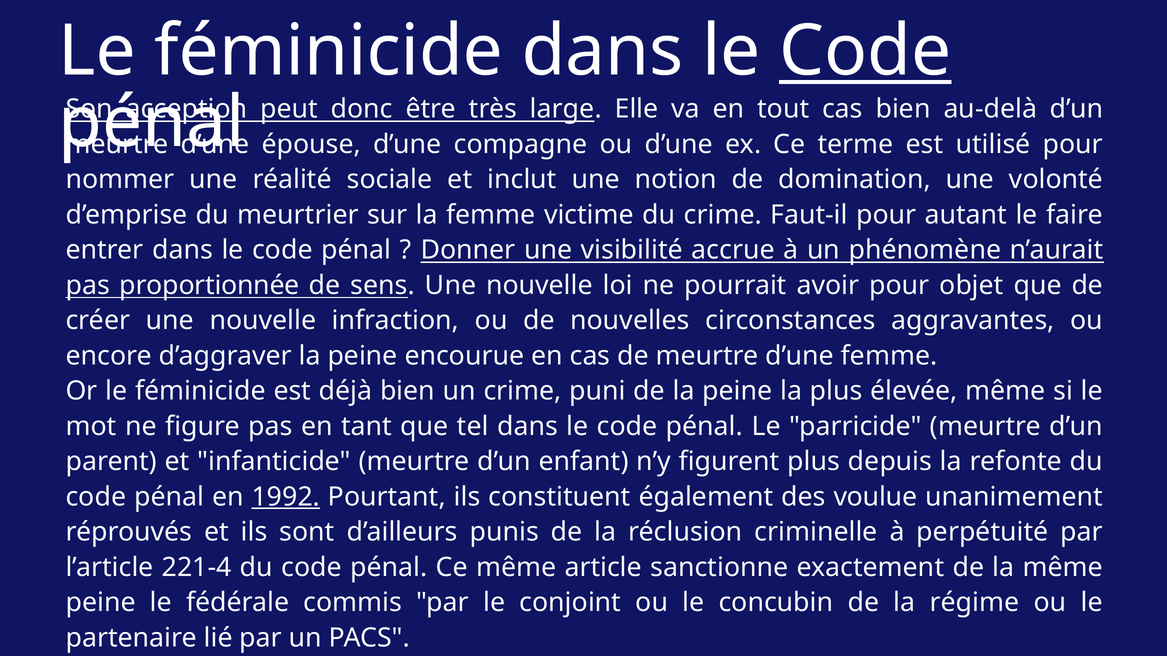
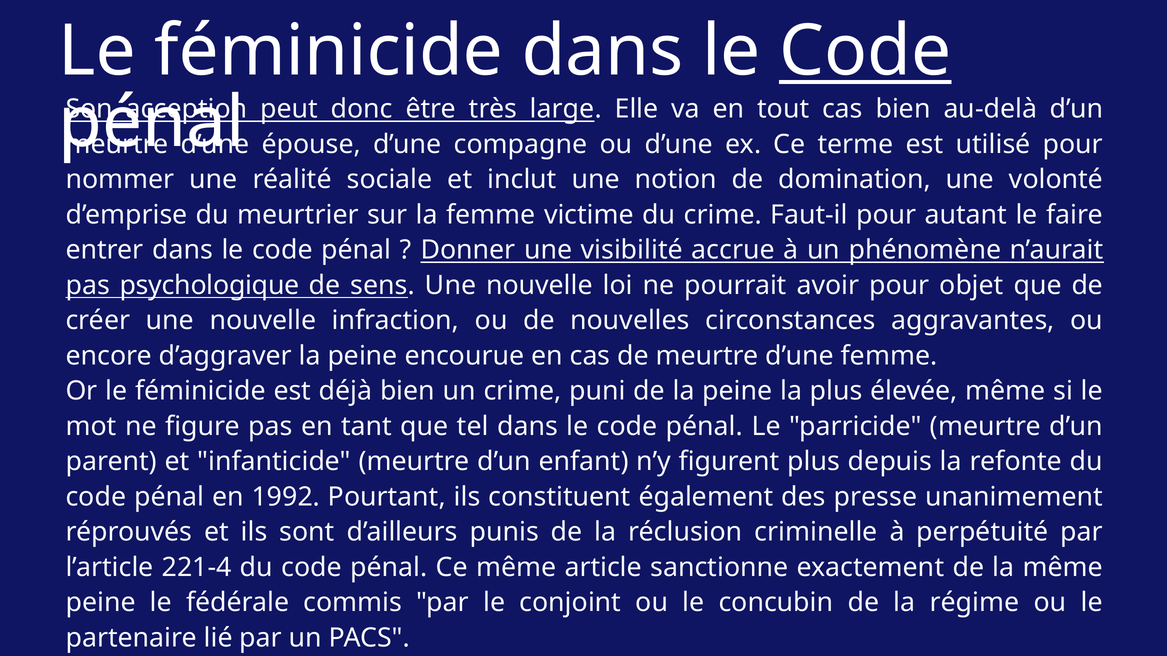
proportionnée: proportionnée -> psychologique (210, 285)
1992 underline: present -> none (286, 497)
voulue: voulue -> presse (875, 497)
